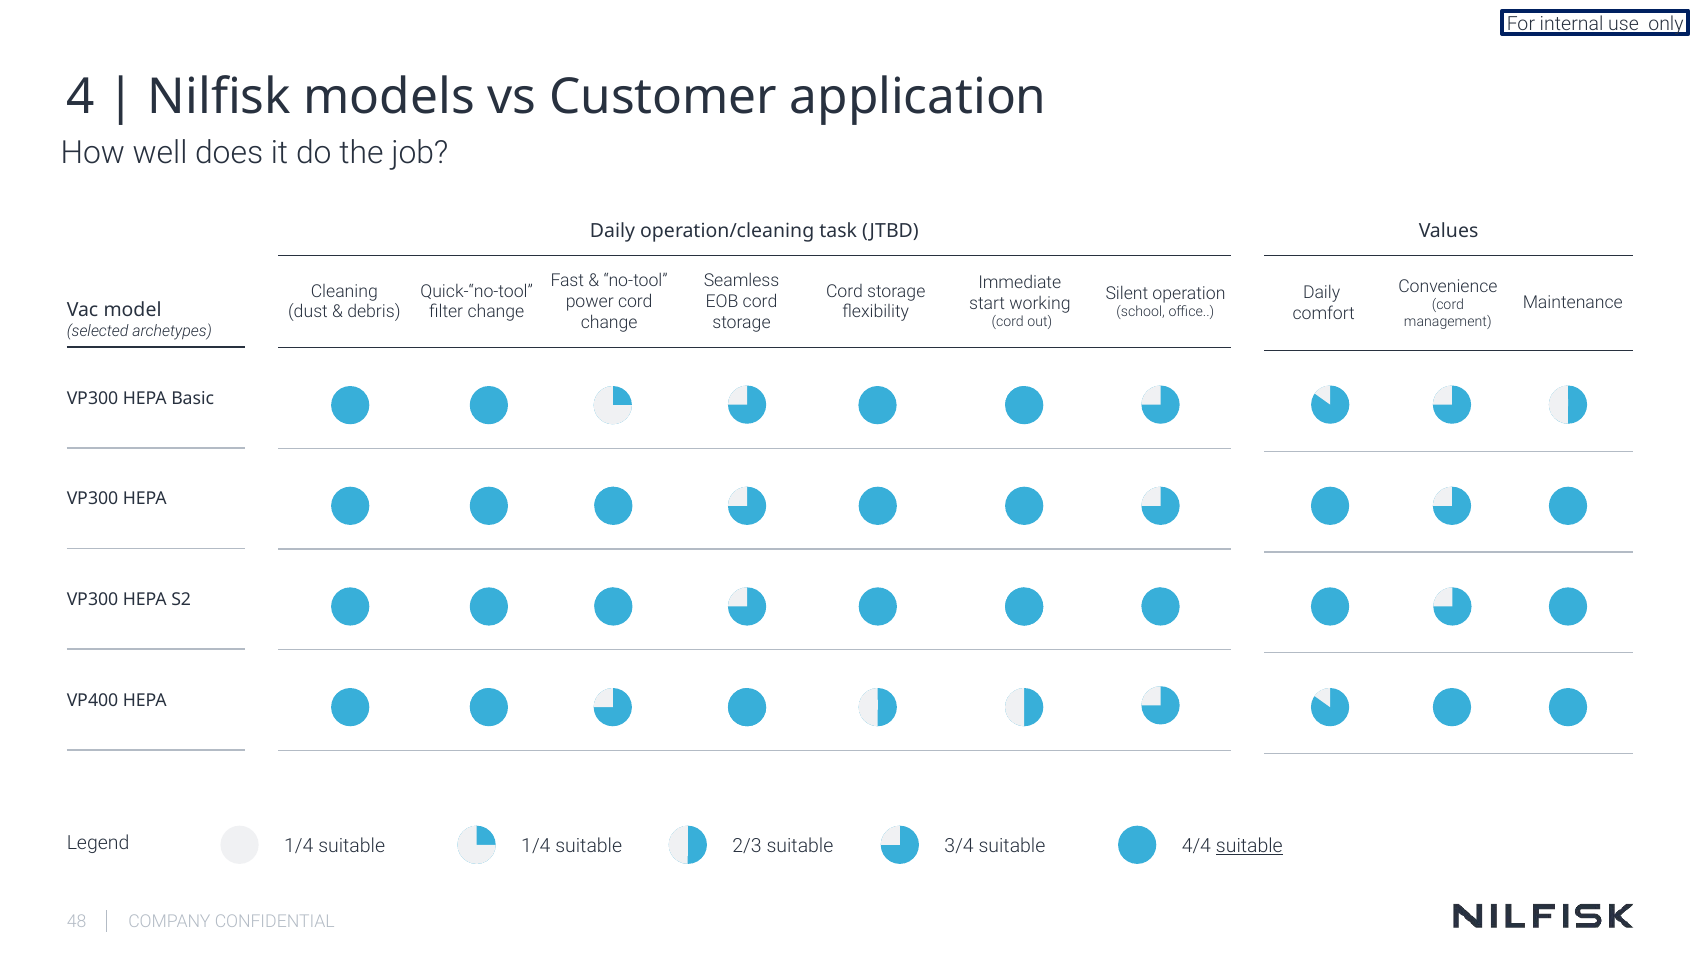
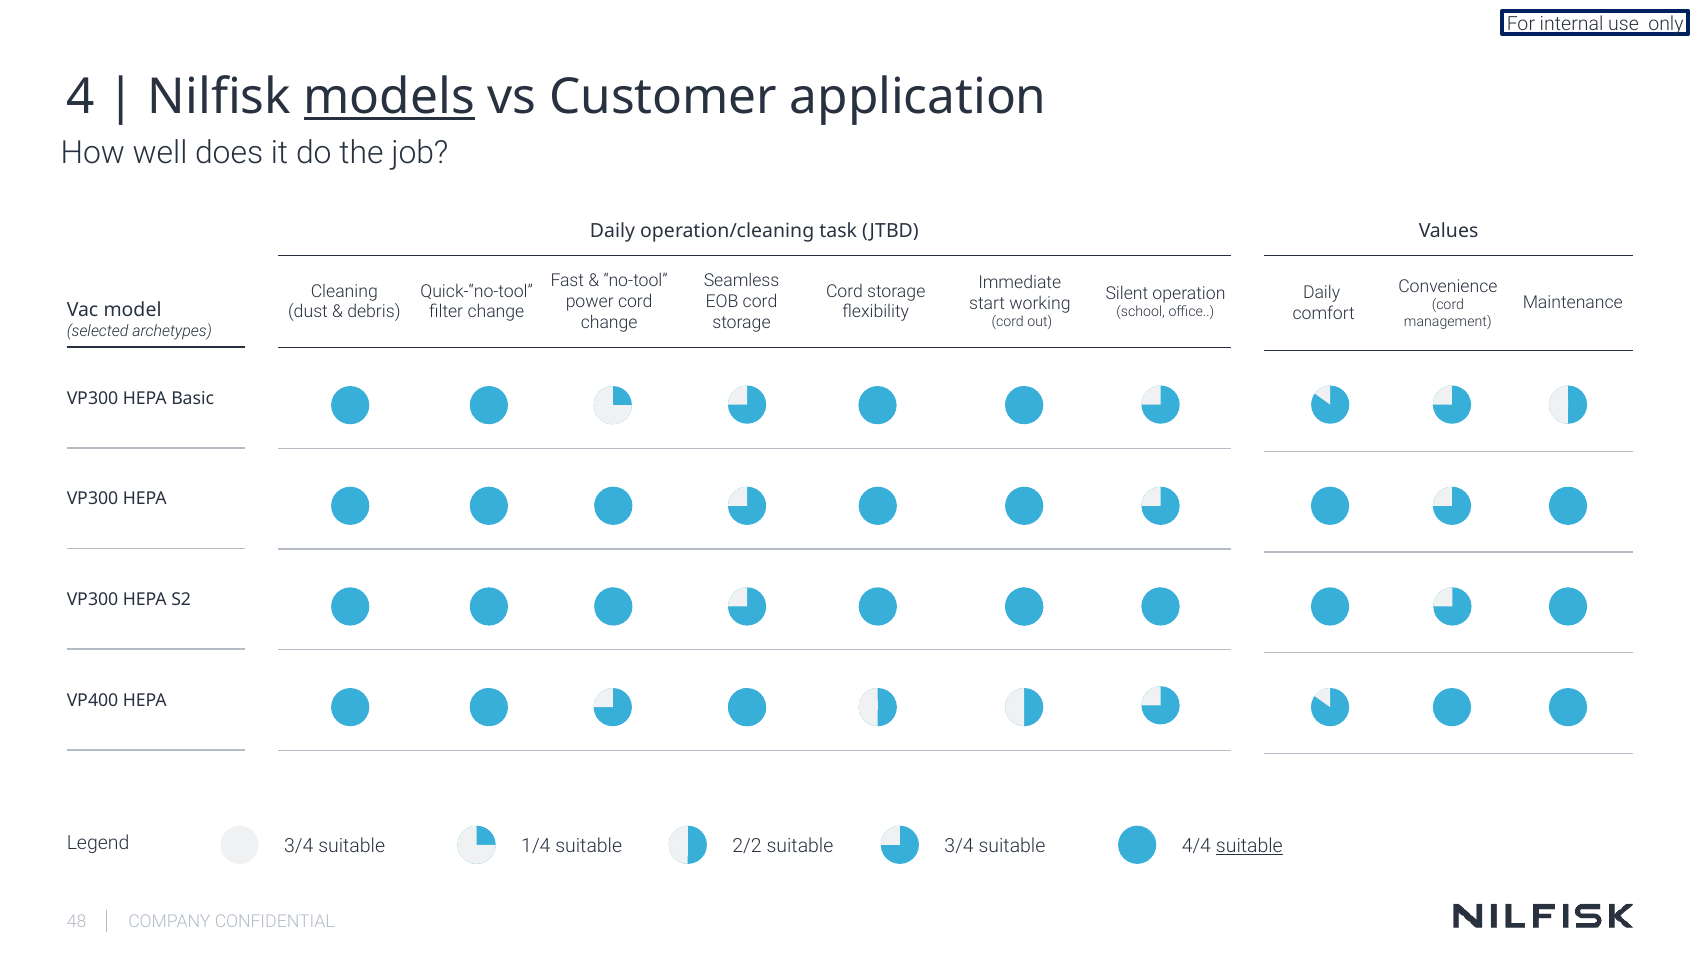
models underline: none -> present (389, 98)
Legend 1/4: 1/4 -> 3/4 (299, 846)
2/3: 2/3 -> 2/2 (747, 846)
